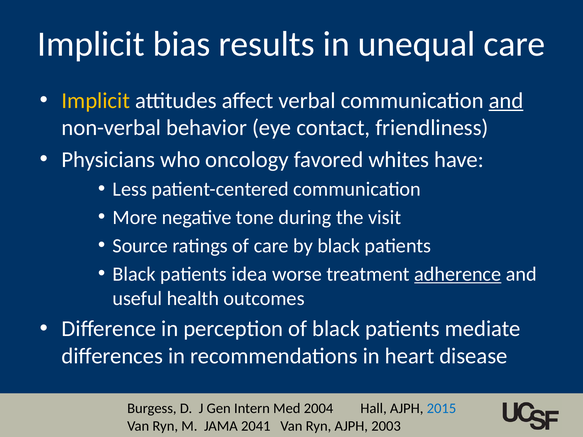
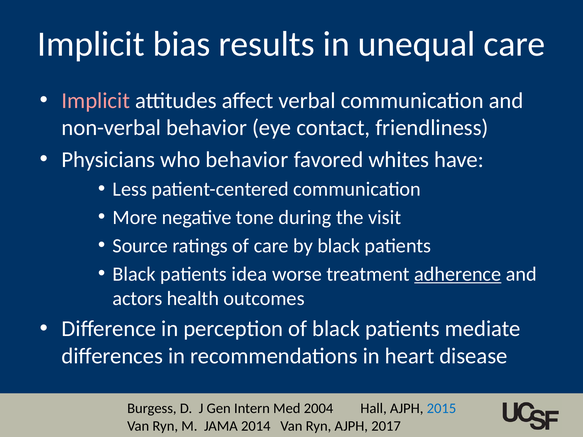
Implicit colour: yellow -> pink (96, 101)
and underline: present -> none (506, 101)
who oncology: oncology -> behavior (247, 160)
useful: useful -> actors (137, 299)
2041: 2041 -> 2014 (256, 426)
2003: 2003 -> 2017 (386, 426)
